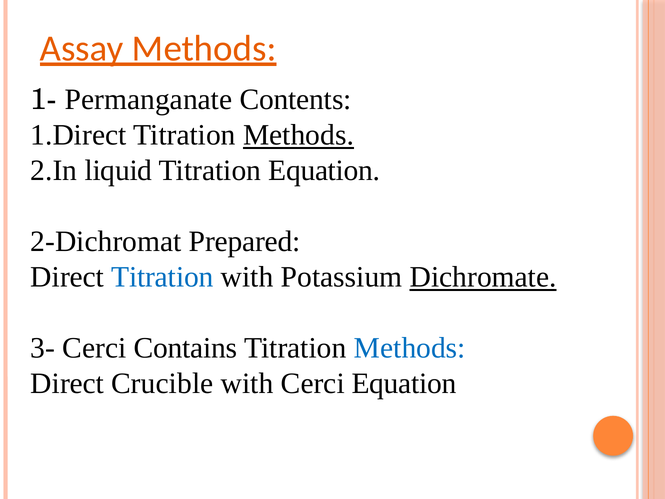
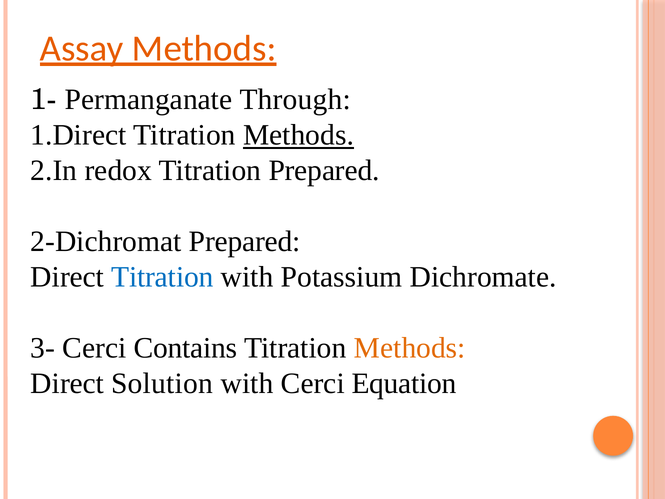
Contents: Contents -> Through (295, 100)
liquid: liquid -> redox (118, 171)
Titration Equation: Equation -> Prepared (324, 171)
Dichromate underline: present -> none (483, 277)
Methods colour: blue -> orange (410, 348)
Crucible: Crucible -> Solution (162, 383)
